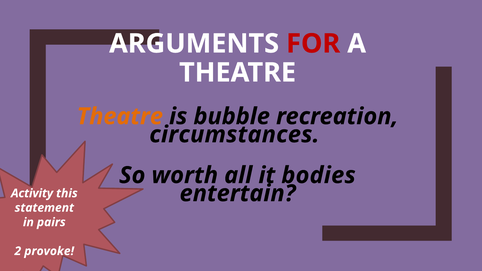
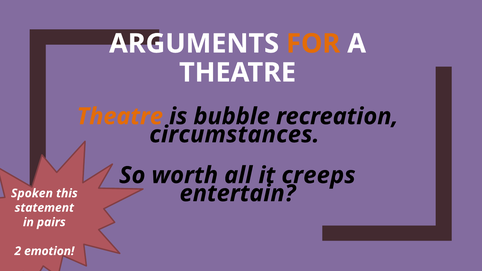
FOR colour: red -> orange (313, 44)
bodies: bodies -> creeps (319, 175)
Activity: Activity -> Spoken (32, 193)
provoke: provoke -> emotion (49, 251)
